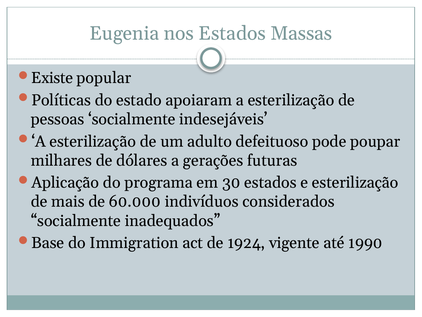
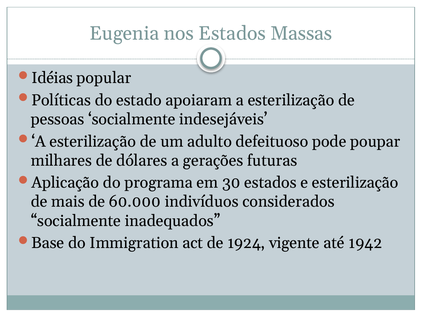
Existe: Existe -> Idéias (52, 78)
1990: 1990 -> 1942 (365, 243)
